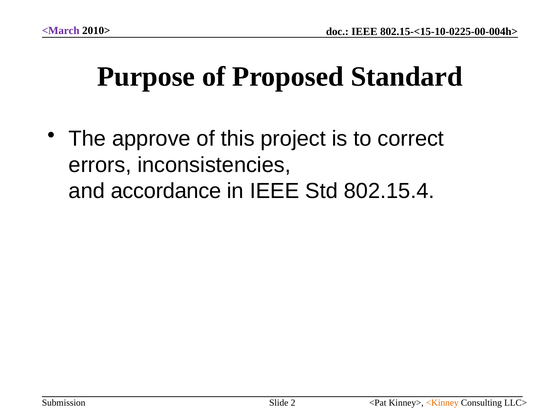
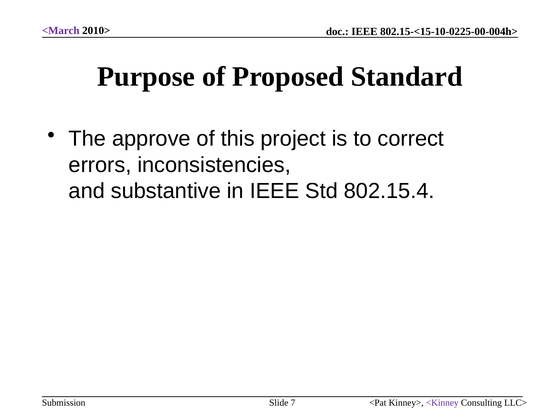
accordance: accordance -> substantive (166, 191)
<Kinney colour: orange -> purple (442, 403)
2: 2 -> 7 (293, 403)
